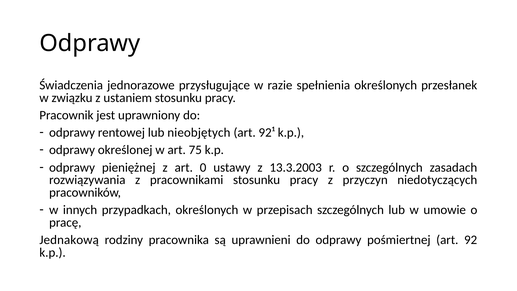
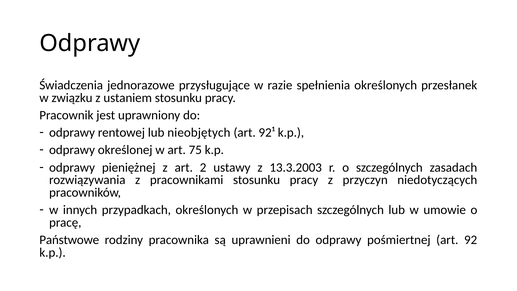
0: 0 -> 2 (203, 167)
Jednakową: Jednakową -> Państwowe (69, 240)
